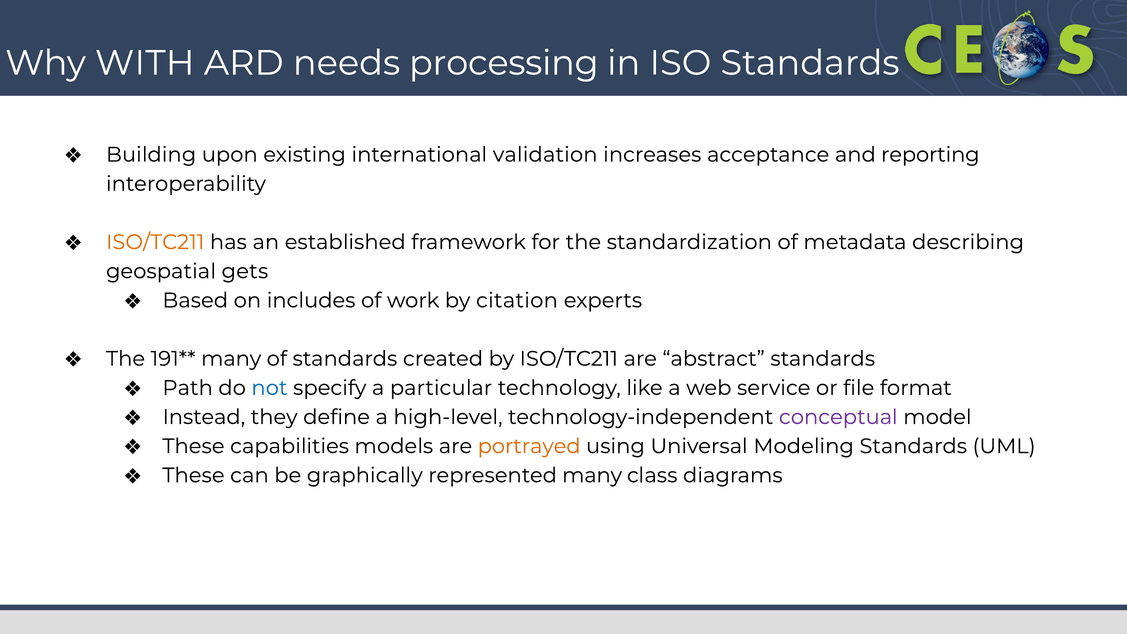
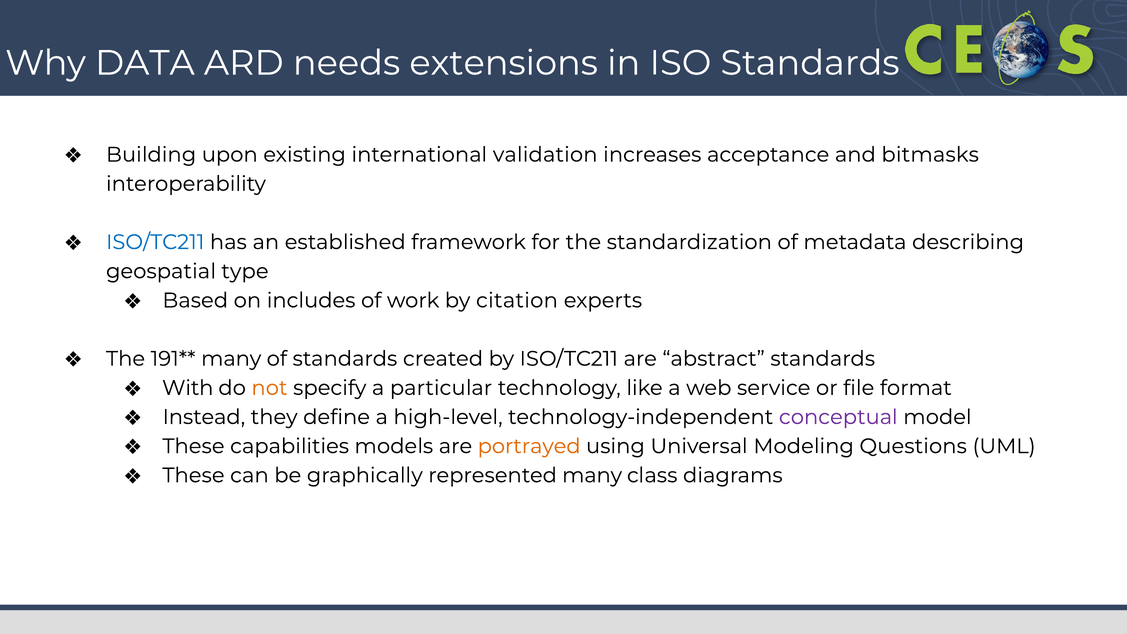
WITH: WITH -> DATA (145, 63)
processing: processing -> extensions (504, 63)
reporting: reporting -> bitmasks (930, 155)
ISO/TC211 colour: orange -> blue (155, 242)
gets: gets -> type (245, 271)
Path: Path -> With (188, 388)
not colour: blue -> orange (269, 388)
Modeling Standards: Standards -> Questions (913, 446)
